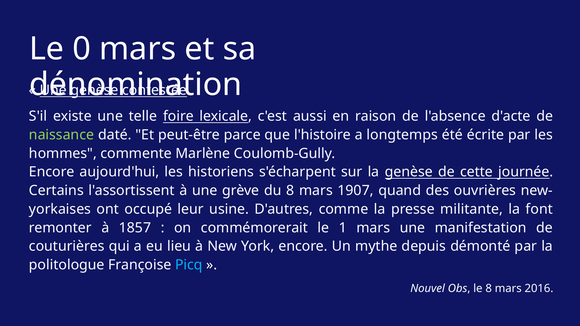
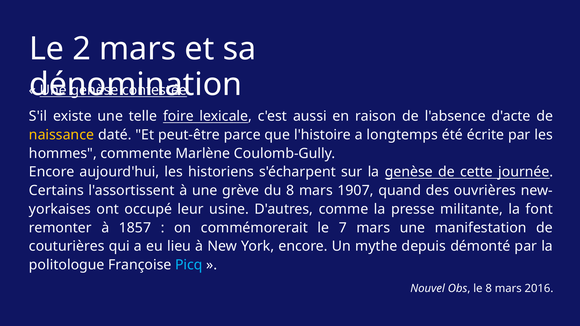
0: 0 -> 2 (82, 49)
naissance colour: light green -> yellow (62, 135)
1: 1 -> 7 (343, 228)
